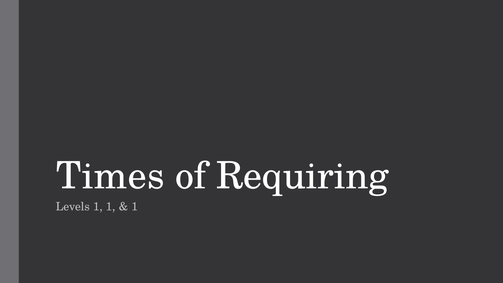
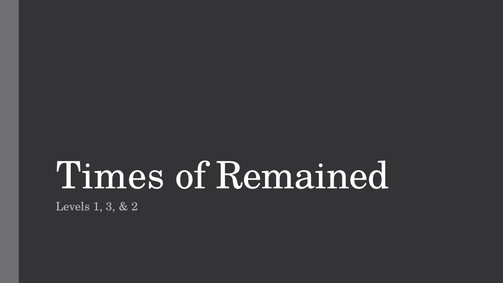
Requiring: Requiring -> Remained (303, 176)
1 1: 1 -> 3 (111, 207)
1: 1 -> 2 (135, 207)
